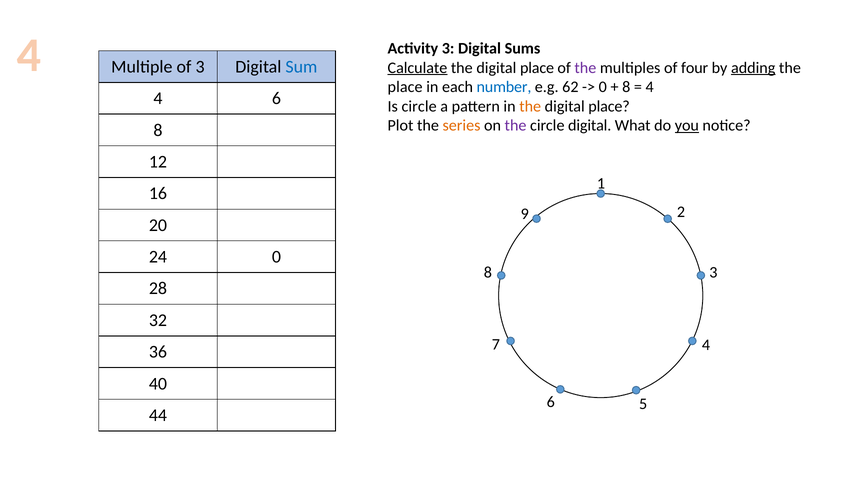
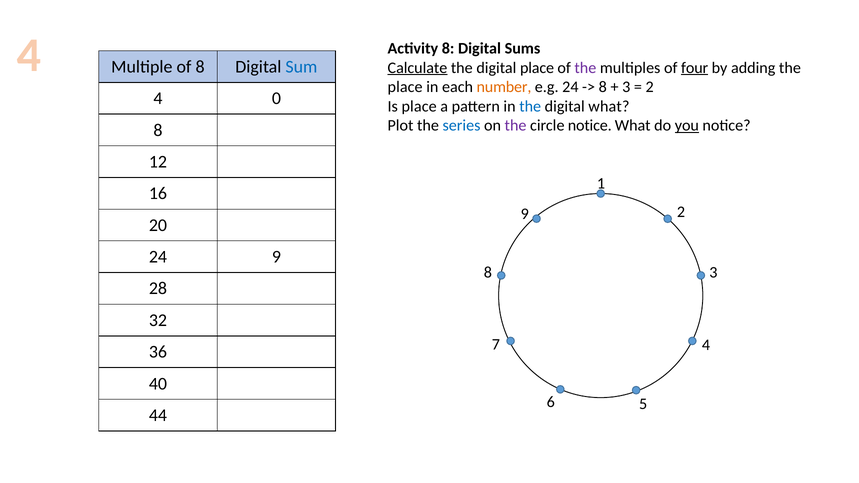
Activity 3: 3 -> 8 (448, 48)
of 3: 3 -> 8 (200, 67)
four underline: none -> present (695, 68)
adding underline: present -> none (753, 68)
number colour: blue -> orange (504, 87)
e.g 62: 62 -> 24 (570, 87)
0: 0 -> 8 (603, 87)
8: 8 -> 3 (626, 87)
4: 4 -> 2 (650, 87)
4 6: 6 -> 0 (276, 98)
Is circle: circle -> place (419, 106)
the colour: orange -> blue (530, 106)
place: place -> what (609, 106)
series colour: orange -> blue (461, 126)
circle digital: digital -> notice (590, 126)
24 0: 0 -> 9 (276, 257)
